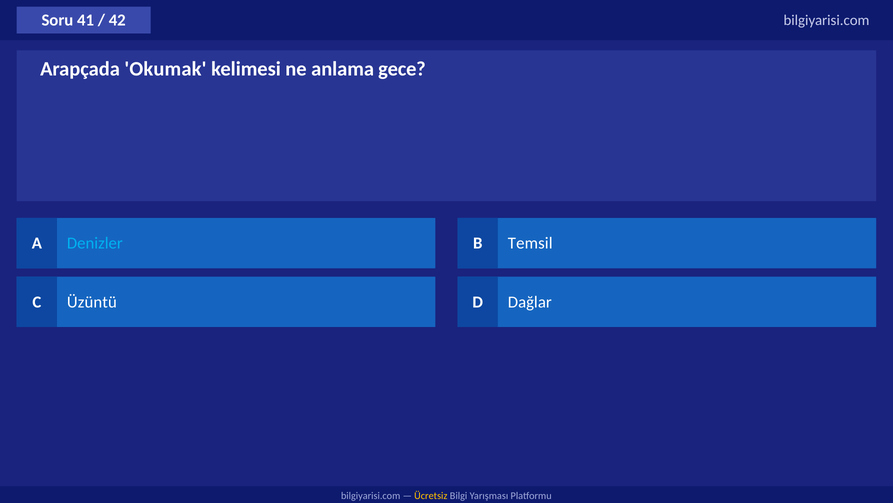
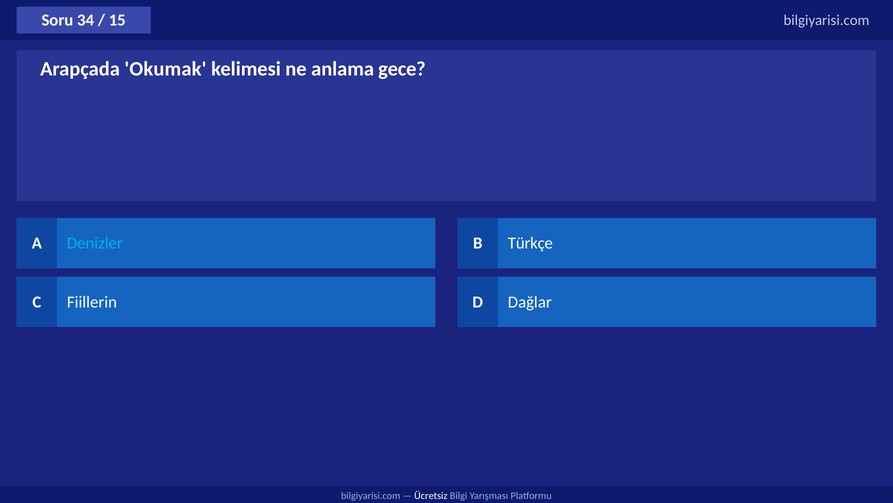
41: 41 -> 34 (86, 20)
42: 42 -> 15 (117, 20)
Temsil: Temsil -> Türkçe (530, 243)
Üzüntü: Üzüntü -> Fiillerin (92, 302)
Ücretsiz colour: yellow -> white (431, 495)
